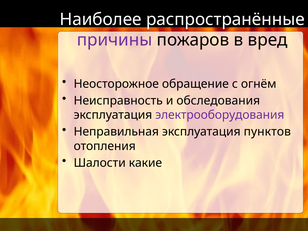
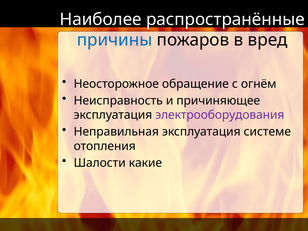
причины colour: purple -> blue (115, 40)
обследования: обследования -> причиняющее (218, 101)
пунктов: пунктов -> системе (267, 132)
